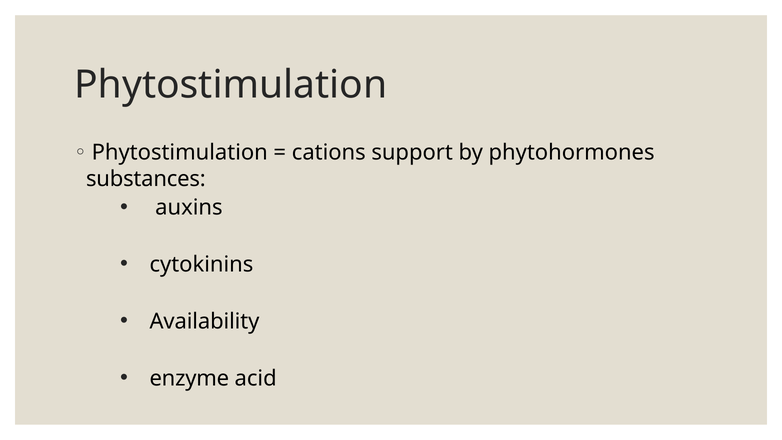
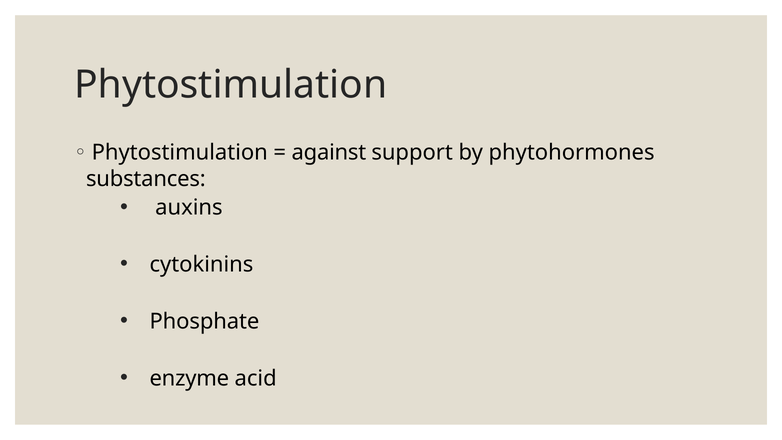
cations: cations -> against (329, 153)
Availability: Availability -> Phosphate (204, 322)
